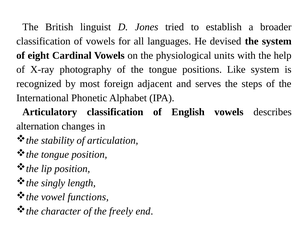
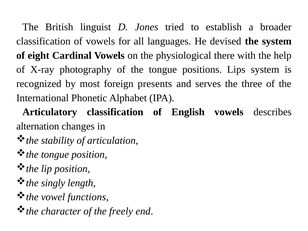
units: units -> there (224, 55)
Like: Like -> Lips (236, 70)
adjacent: adjacent -> presents (155, 84)
steps: steps -> three (252, 84)
